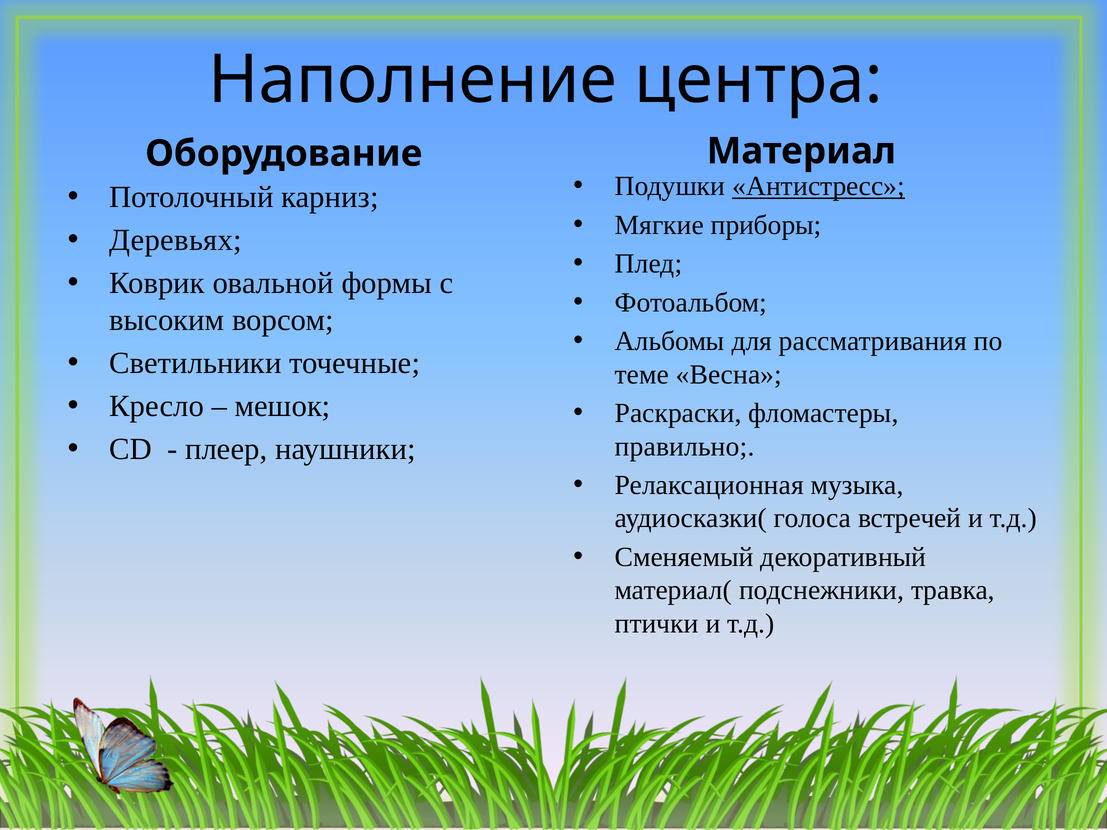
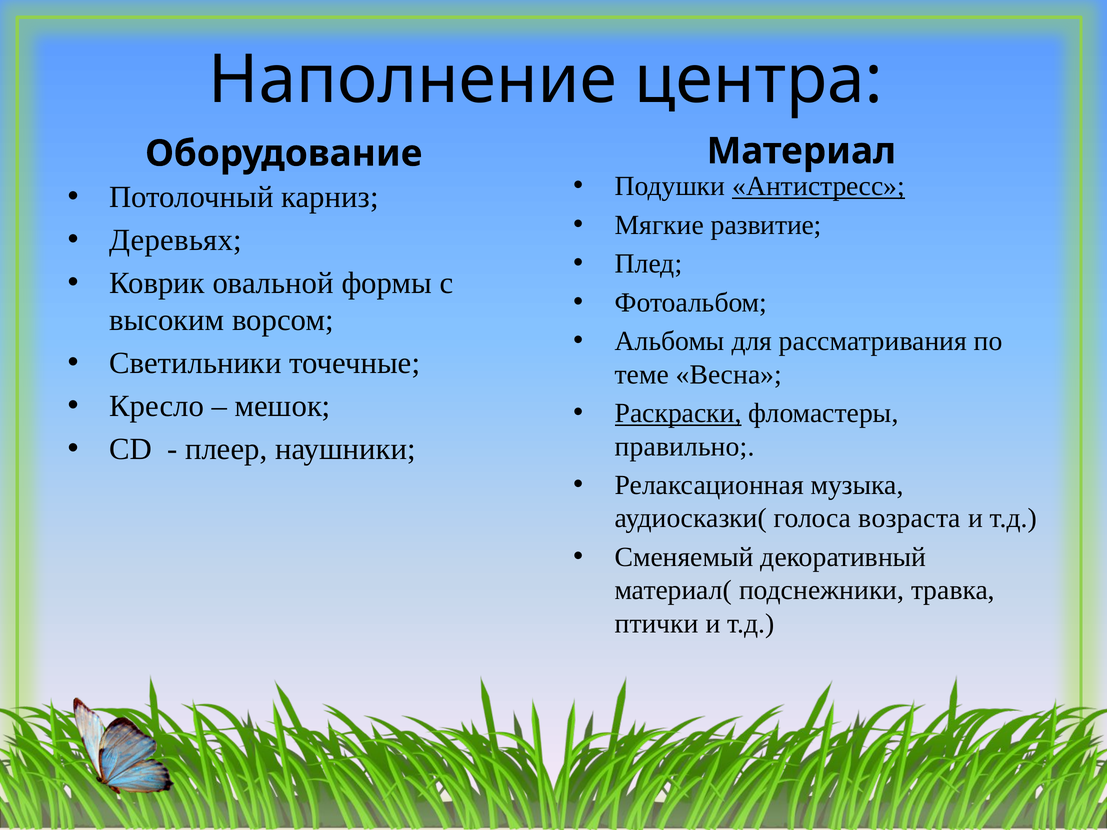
приборы: приборы -> развитие (766, 225)
Раскраски underline: none -> present (678, 413)
встречей: встречей -> возраста (909, 518)
